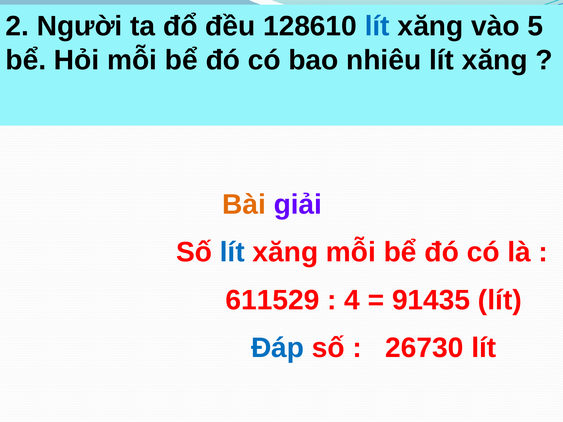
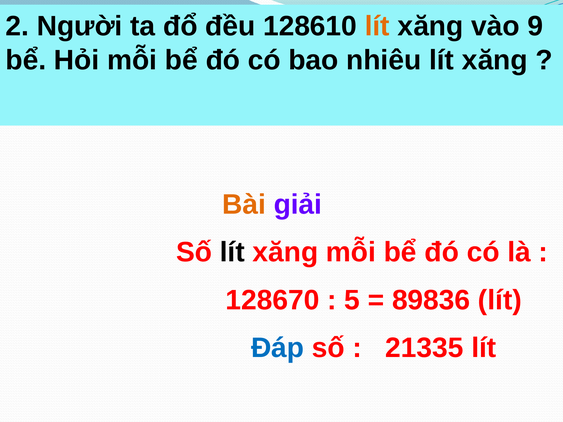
lít colour: blue -> orange (377, 26)
5: 5 -> 9 (535, 26)
lít colour: blue -> black (232, 252)
611529: 611529 -> 128670 (272, 300)
4: 4 -> 5 (352, 300)
91435: 91435 -> 89836 (431, 300)
26730: 26730 -> 21335 (424, 348)
